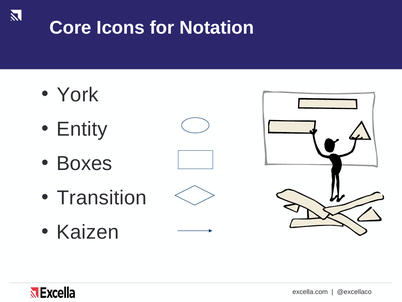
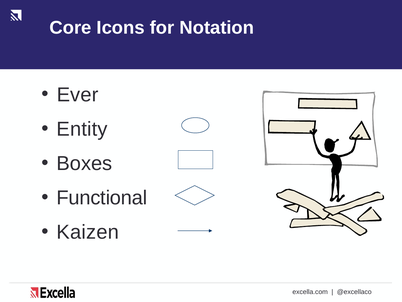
York: York -> Ever (78, 95)
Transition: Transition -> Functional (102, 198)
